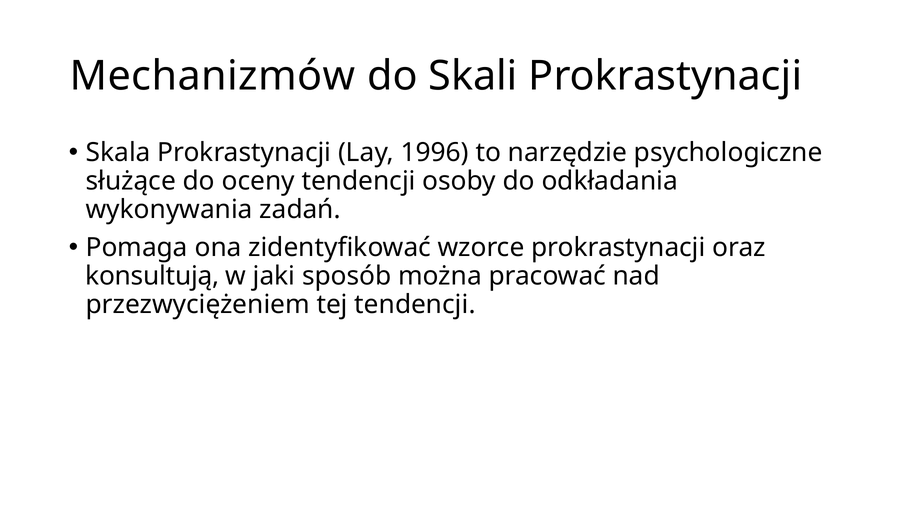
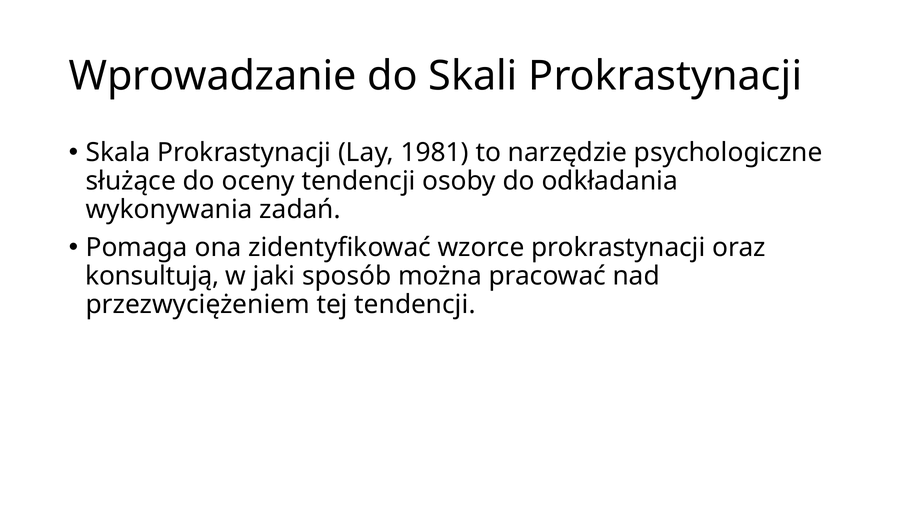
Mechanizmów: Mechanizmów -> Wprowadzanie (213, 76)
1996: 1996 -> 1981 (435, 153)
